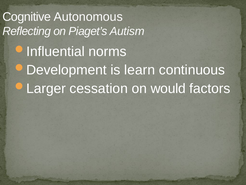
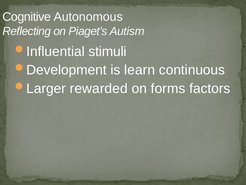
norms: norms -> stimuli (108, 51)
cessation: cessation -> rewarded (99, 88)
would: would -> forms (168, 88)
